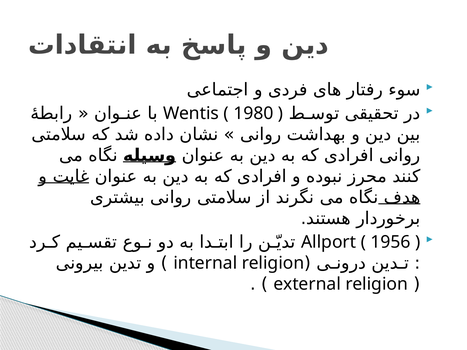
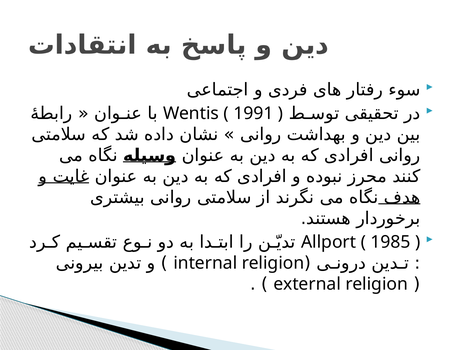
1980: 1980 -> 1991 (253, 113)
1956: 1956 -> 1985 (391, 242)
